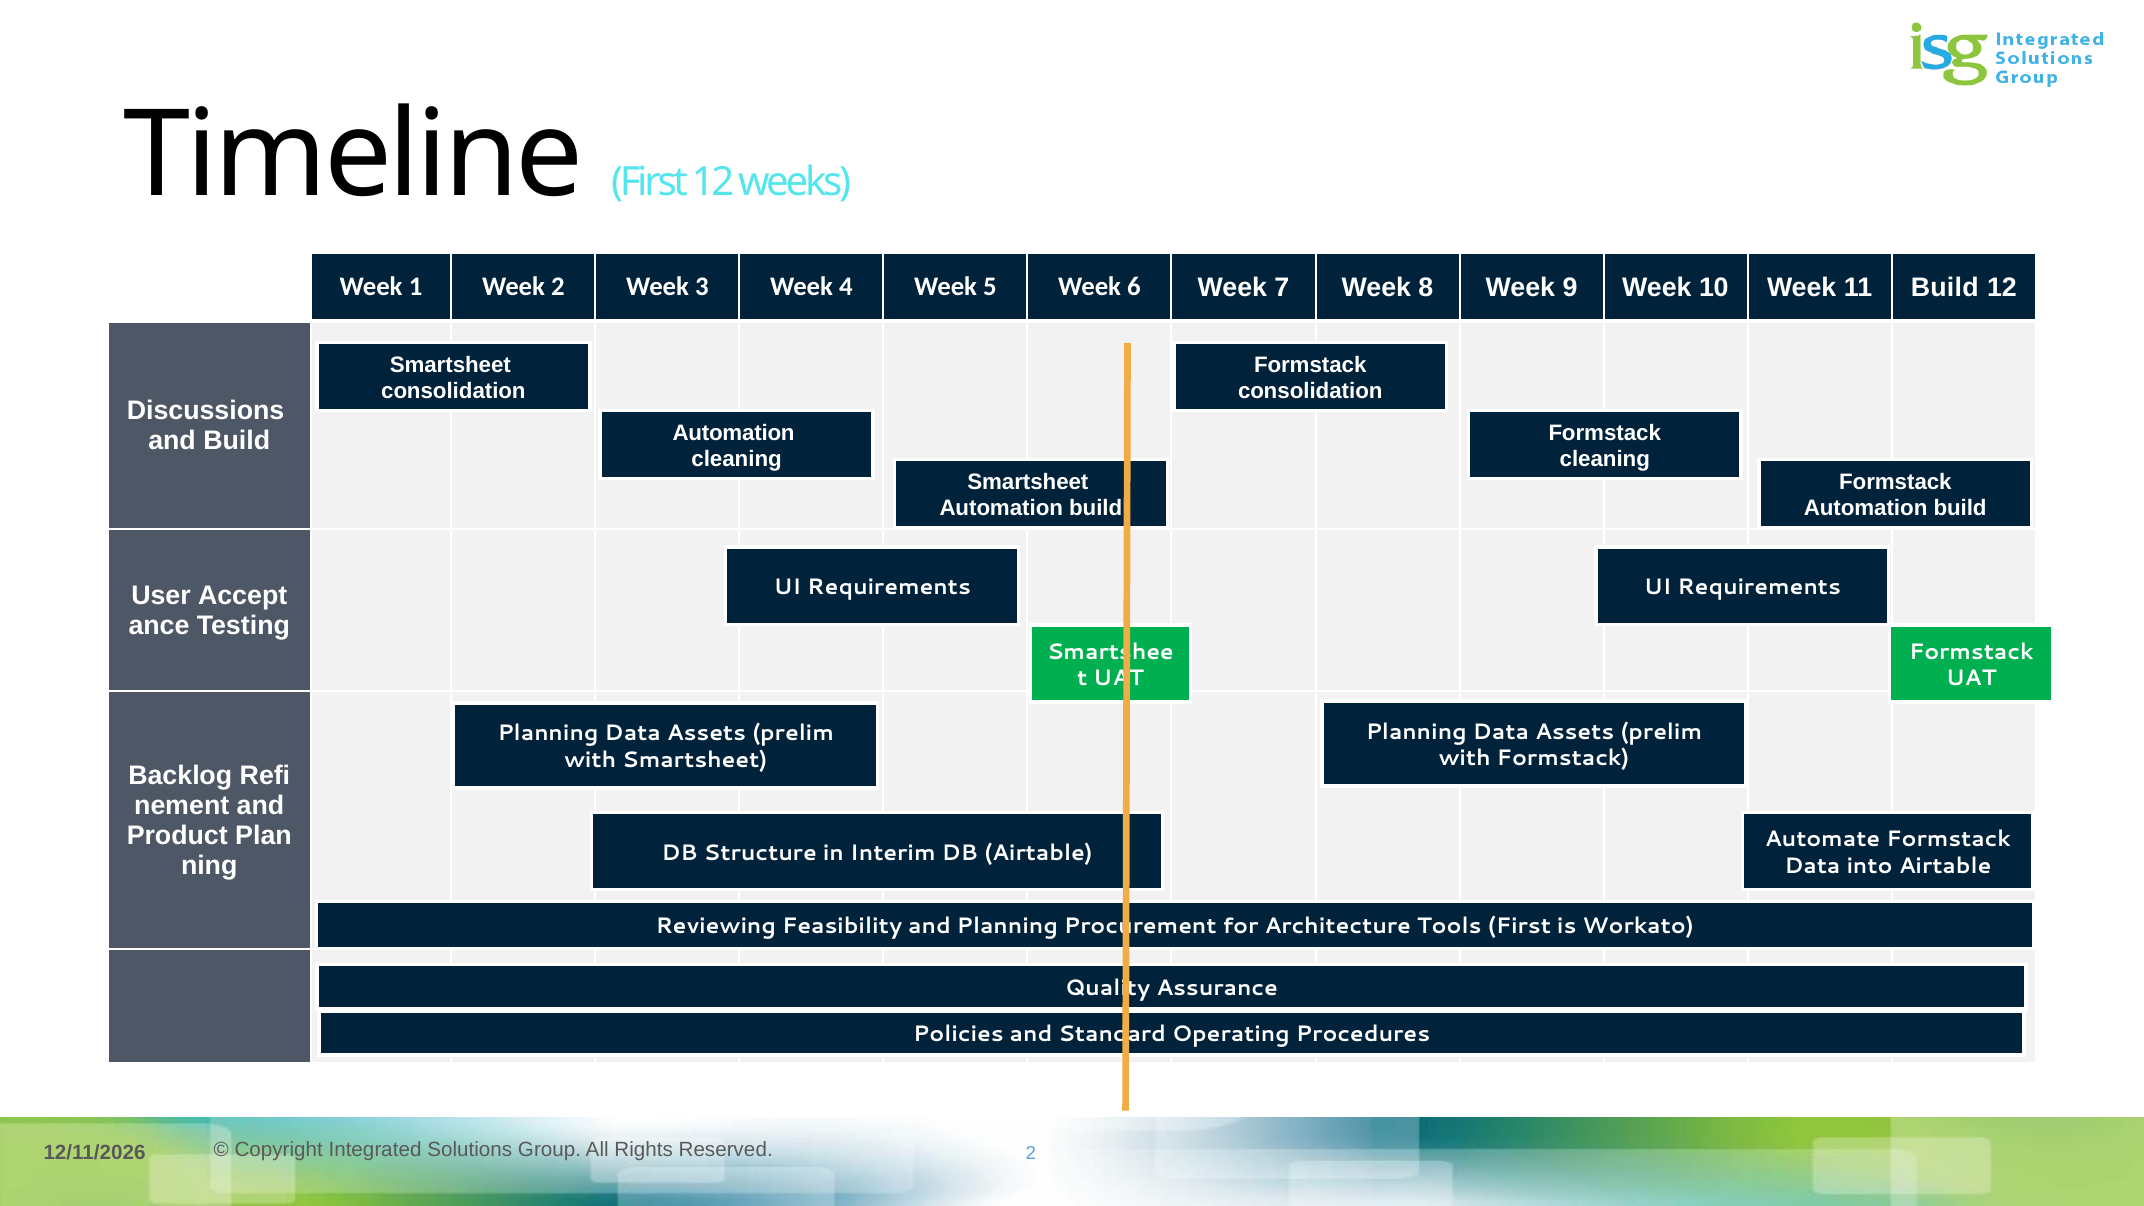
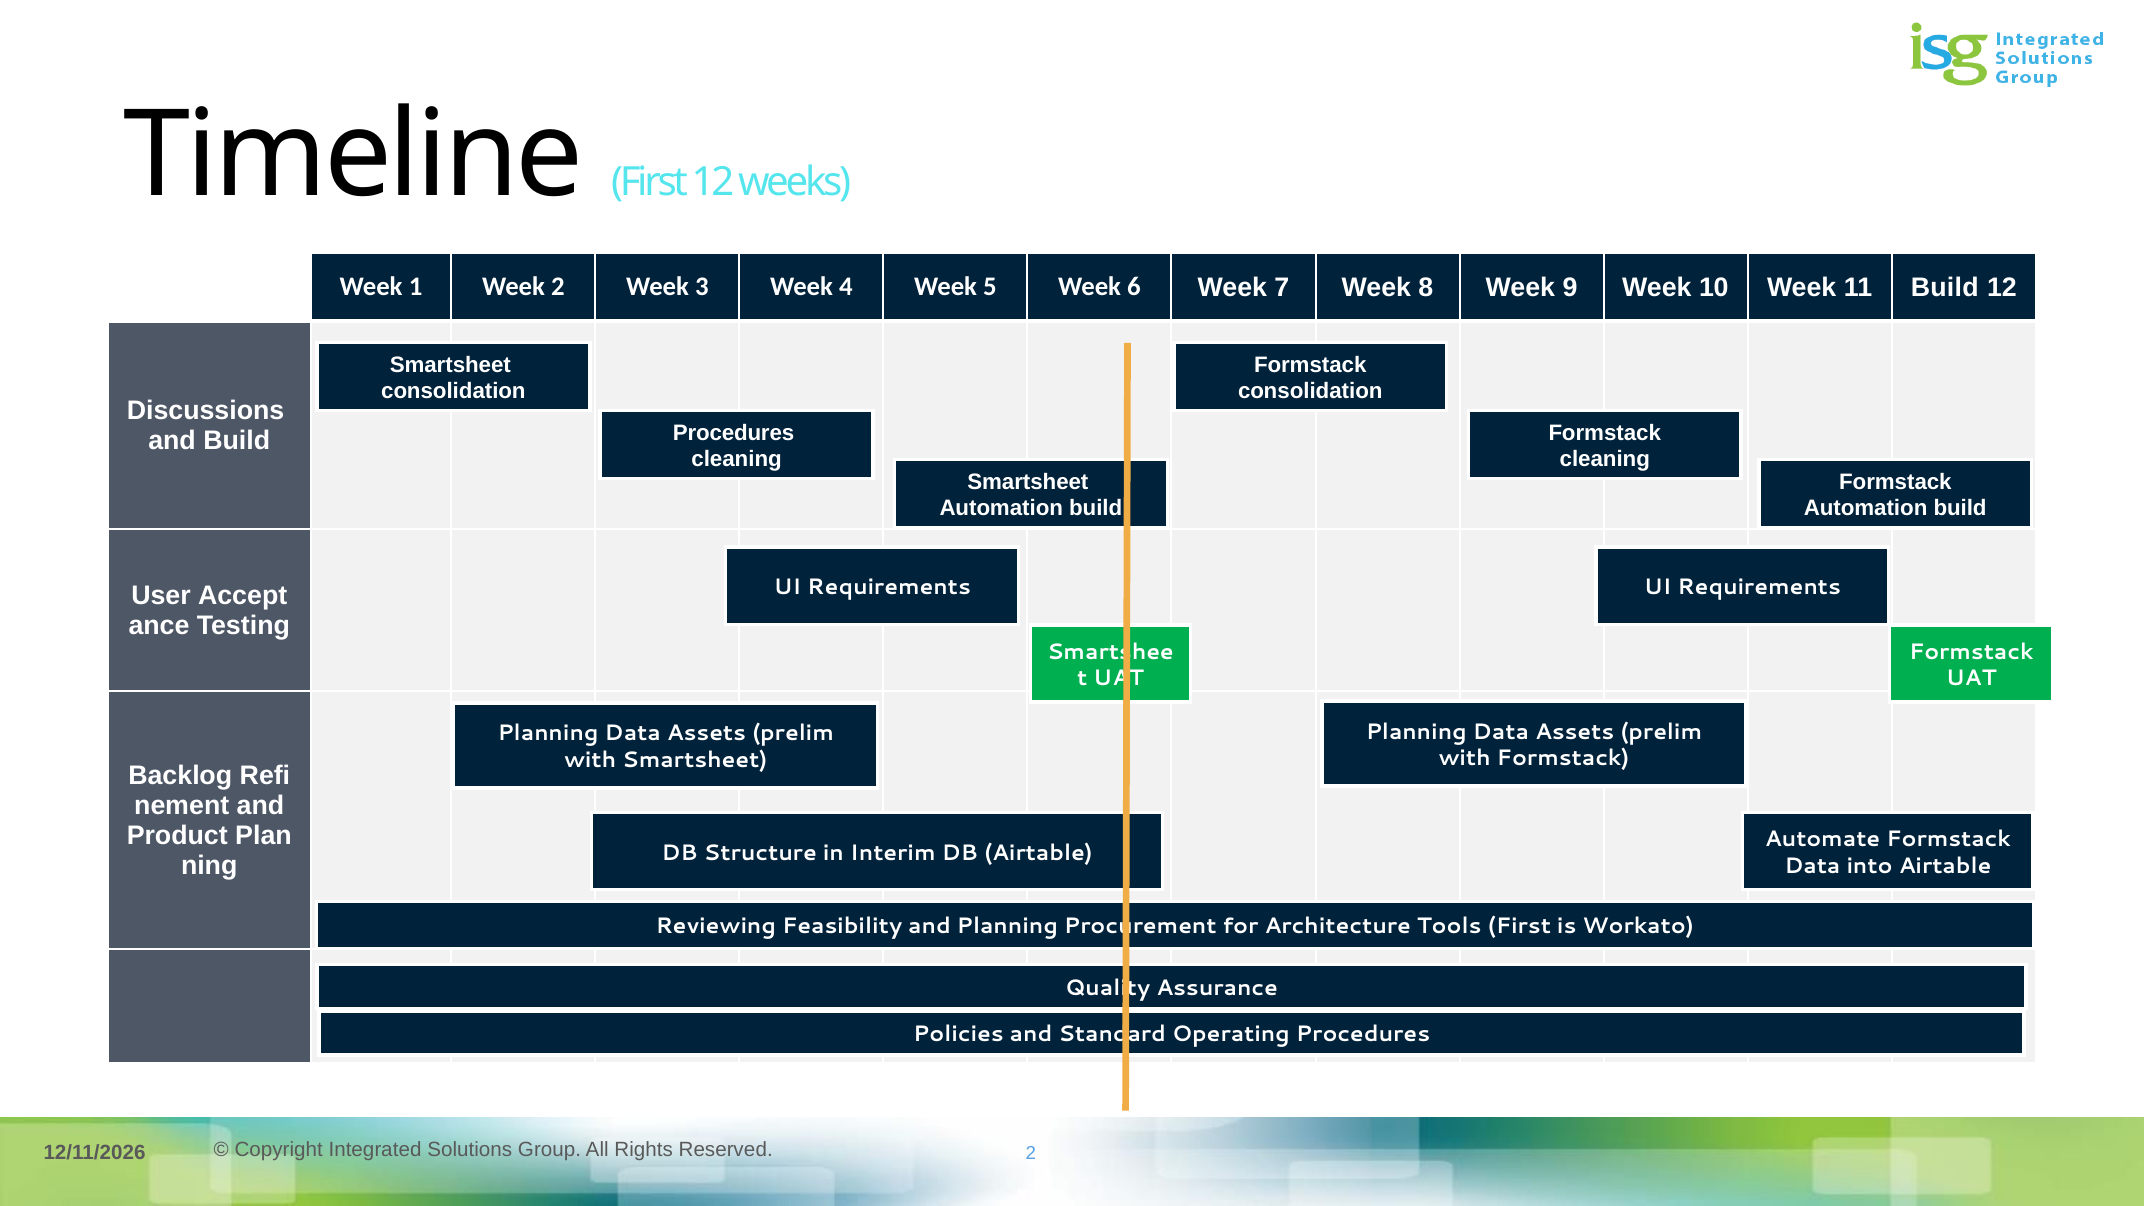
Automation: Automation -> Procedures (734, 433)
